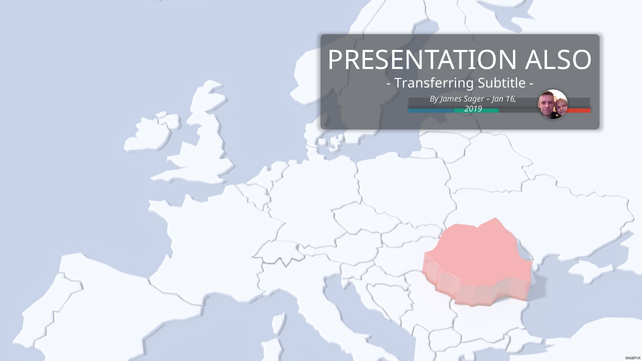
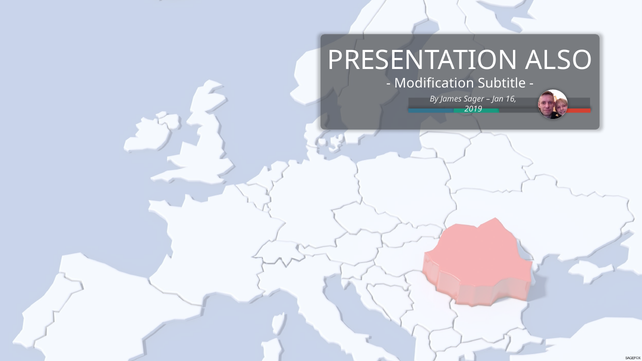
Transferring: Transferring -> Modification (434, 83)
